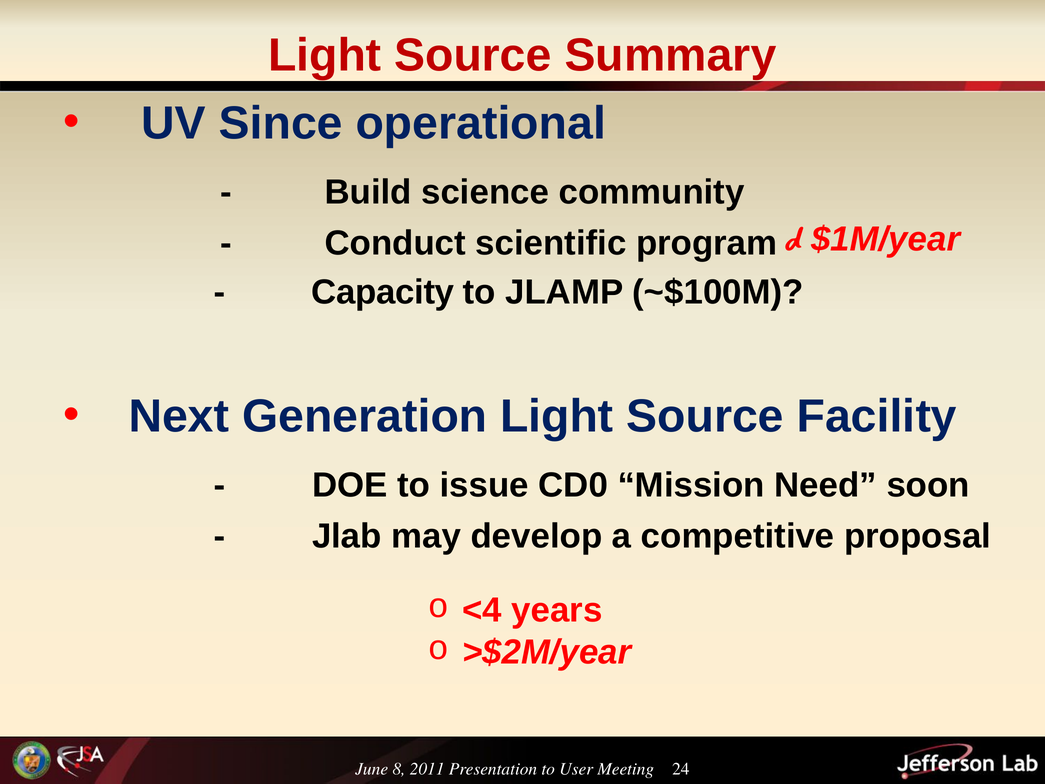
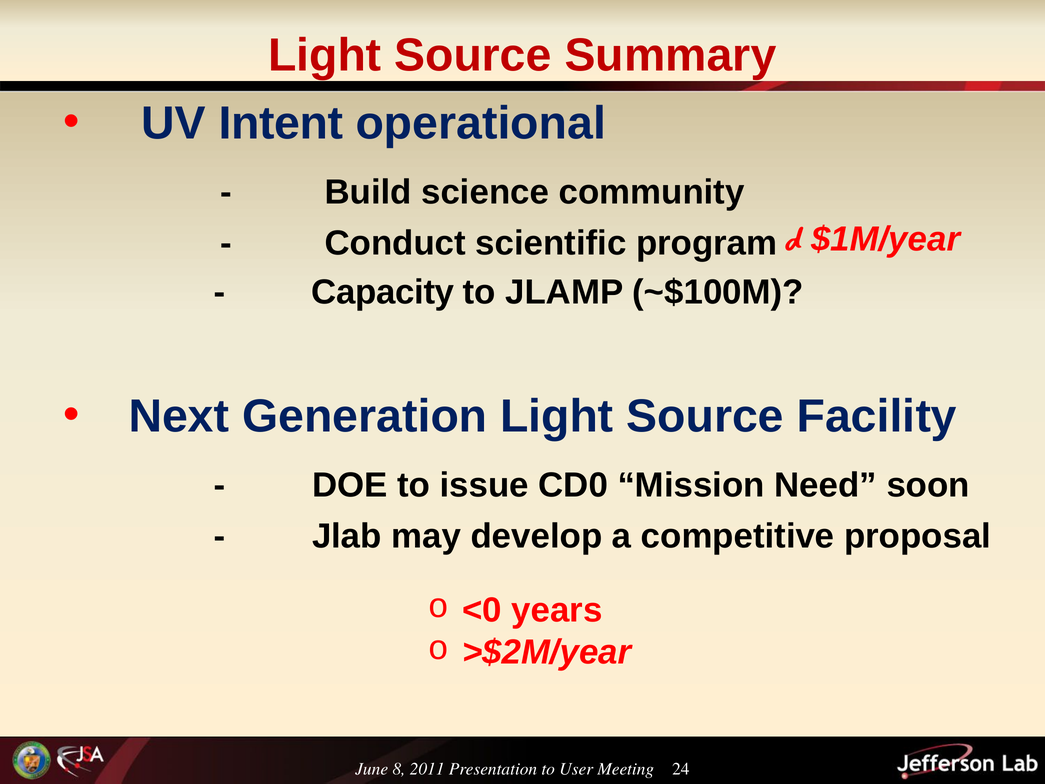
Since: Since -> Intent (281, 123)
<4: <4 -> <0 (482, 610)
